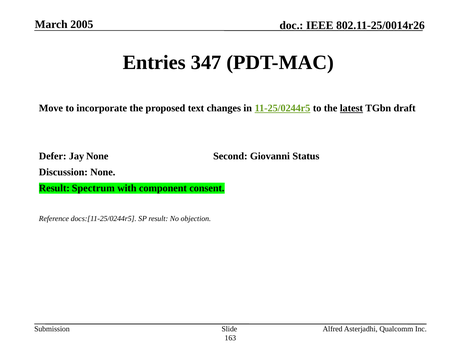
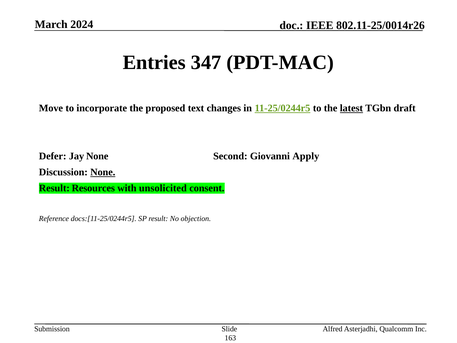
2005: 2005 -> 2024 (82, 24)
Status: Status -> Apply (306, 156)
None underline: none -> present (103, 172)
Spectrum: Spectrum -> Resources (93, 188)
component: component -> unsolicited (163, 188)
